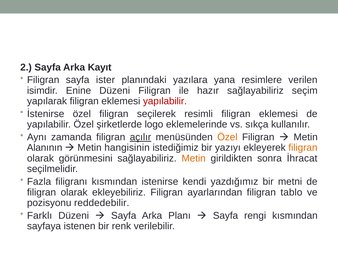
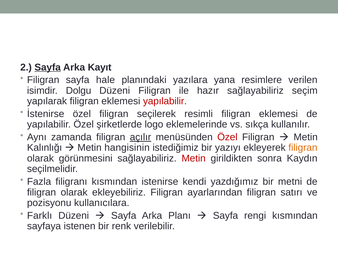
Sayfa underline: none -> present (48, 67)
ister: ister -> hale (105, 80)
Enine: Enine -> Dolgu (79, 91)
Özel colour: orange -> red (227, 137)
Alanının: Alanının -> Kalınlığı (45, 148)
Metin colour: orange -> red (194, 159)
İhracat: İhracat -> Kaydın (302, 159)
tablo: tablo -> satırı (291, 193)
reddedebilir: reddedebilir -> kullanıcılara (102, 203)
